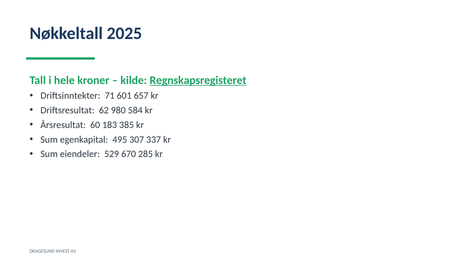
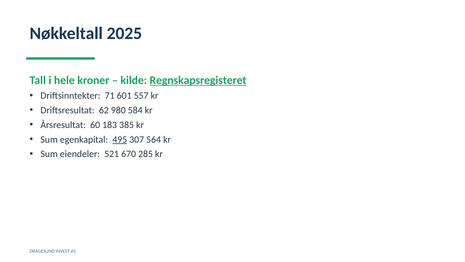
657: 657 -> 557 (141, 96)
495 underline: none -> present (120, 139)
337: 337 -> 564 (154, 139)
529: 529 -> 521 (112, 154)
